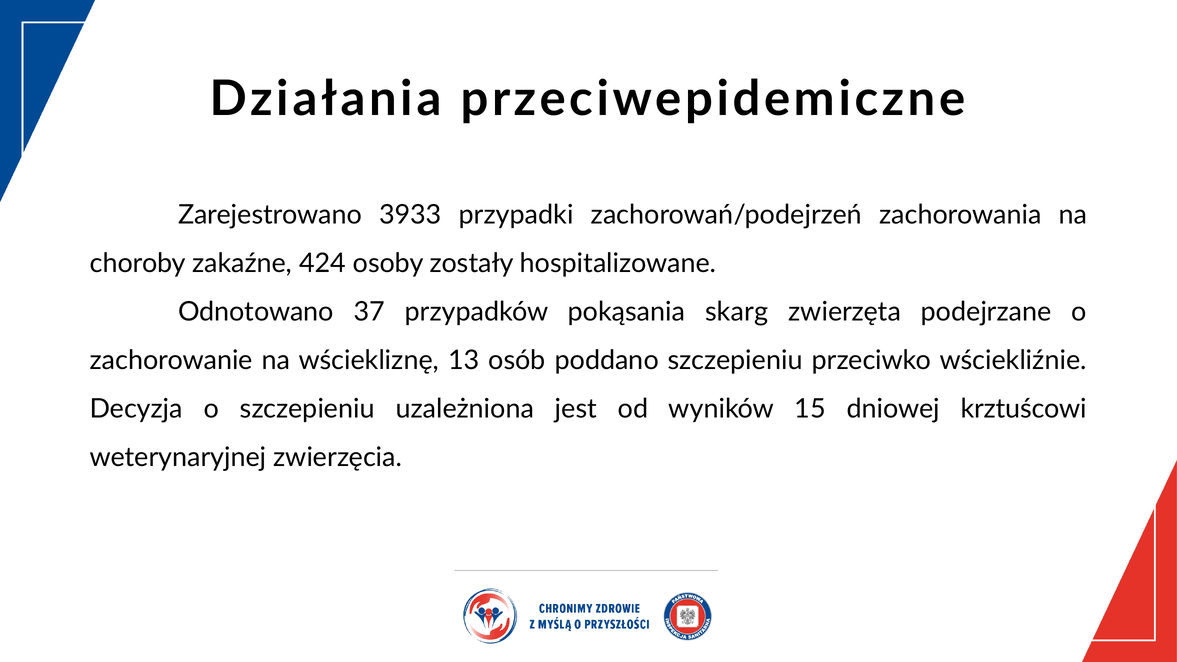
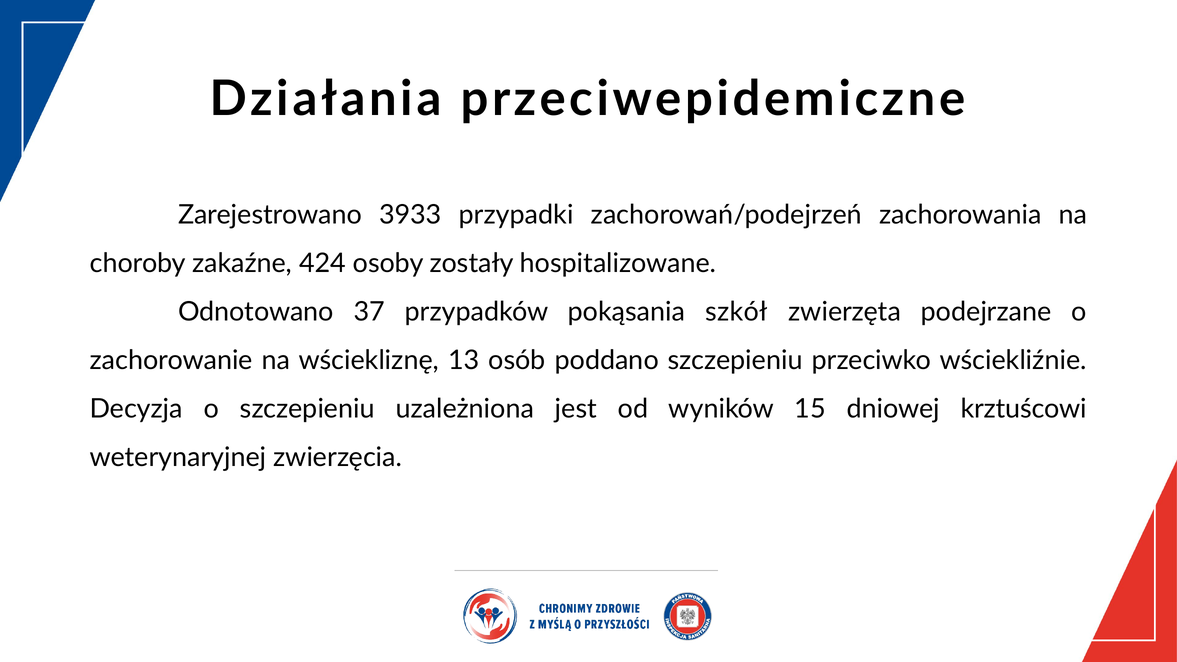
skarg: skarg -> szkół (737, 312)
